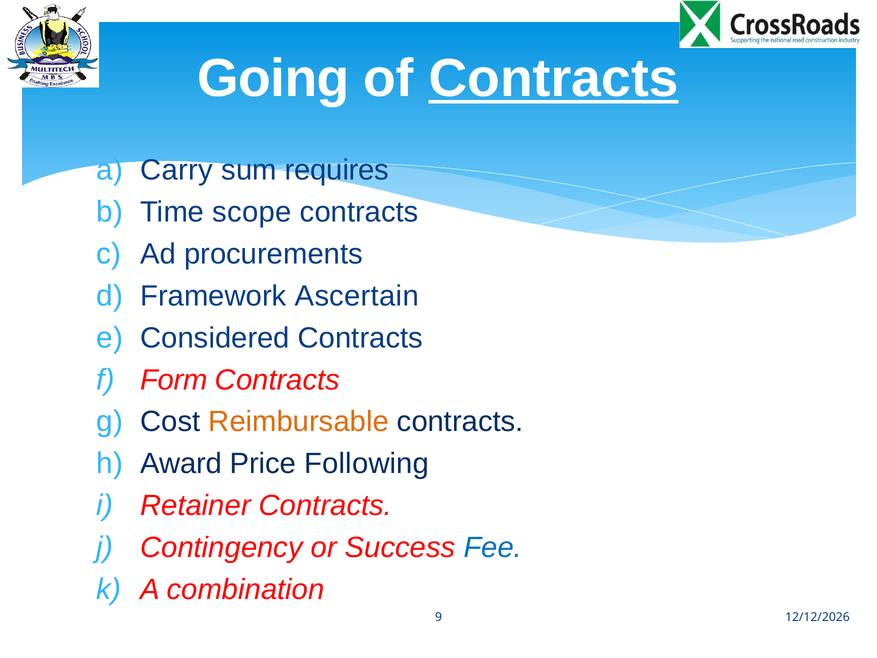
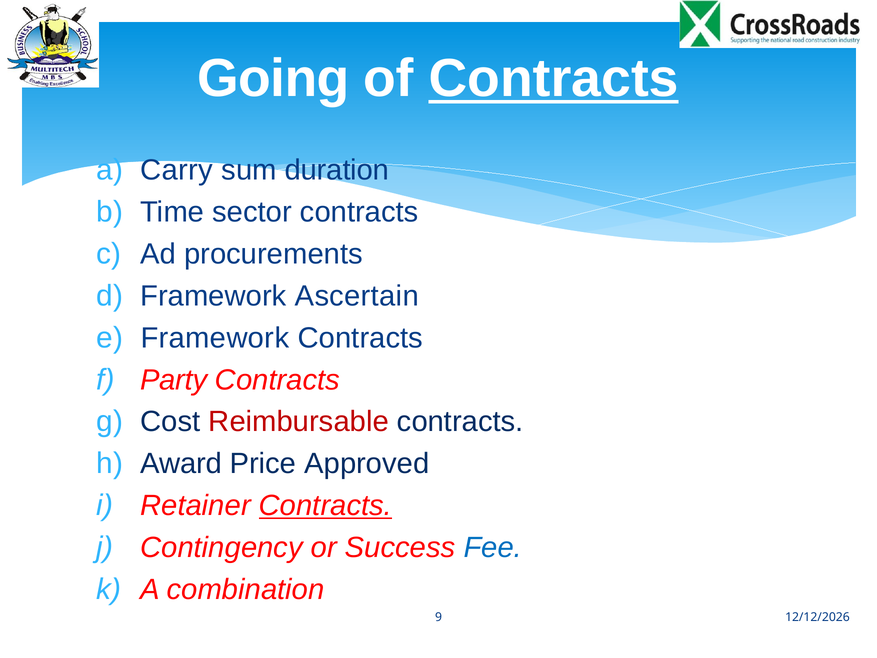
requires: requires -> duration (337, 170)
scope: scope -> sector (252, 212)
Considered: Considered -> Framework (215, 338)
Form: Form -> Party (174, 380)
Reimbursable colour: orange -> red (299, 422)
Following: Following -> Approved (367, 464)
Contracts underline: none -> present (325, 505)
